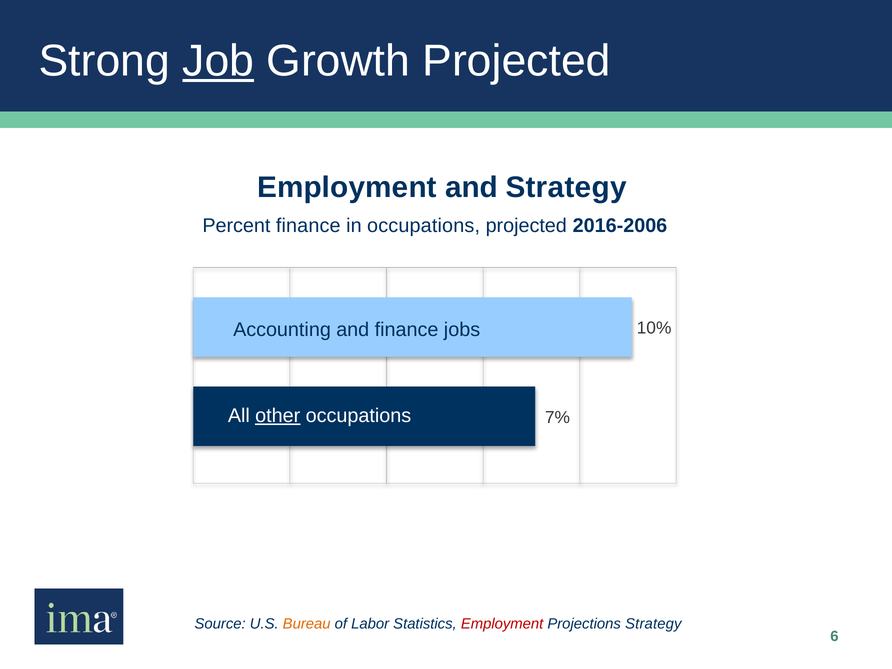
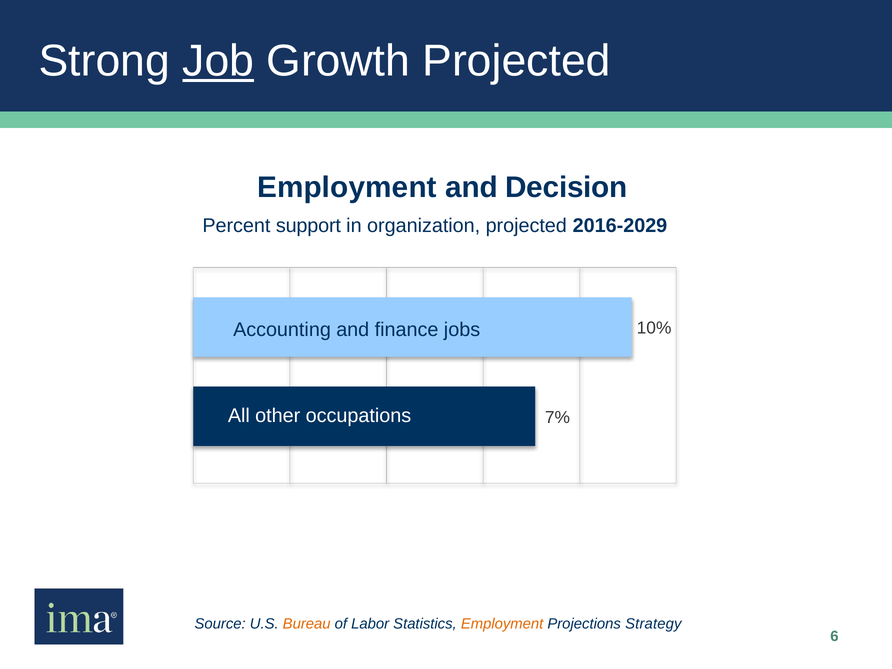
and Strategy: Strategy -> Decision (566, 187)
Percent finance: finance -> support (308, 226)
in occupations: occupations -> organization (424, 226)
2016-2006: 2016-2006 -> 2016-2029 (620, 226)
other underline: present -> none (278, 416)
Employment colour: red -> orange (502, 624)
